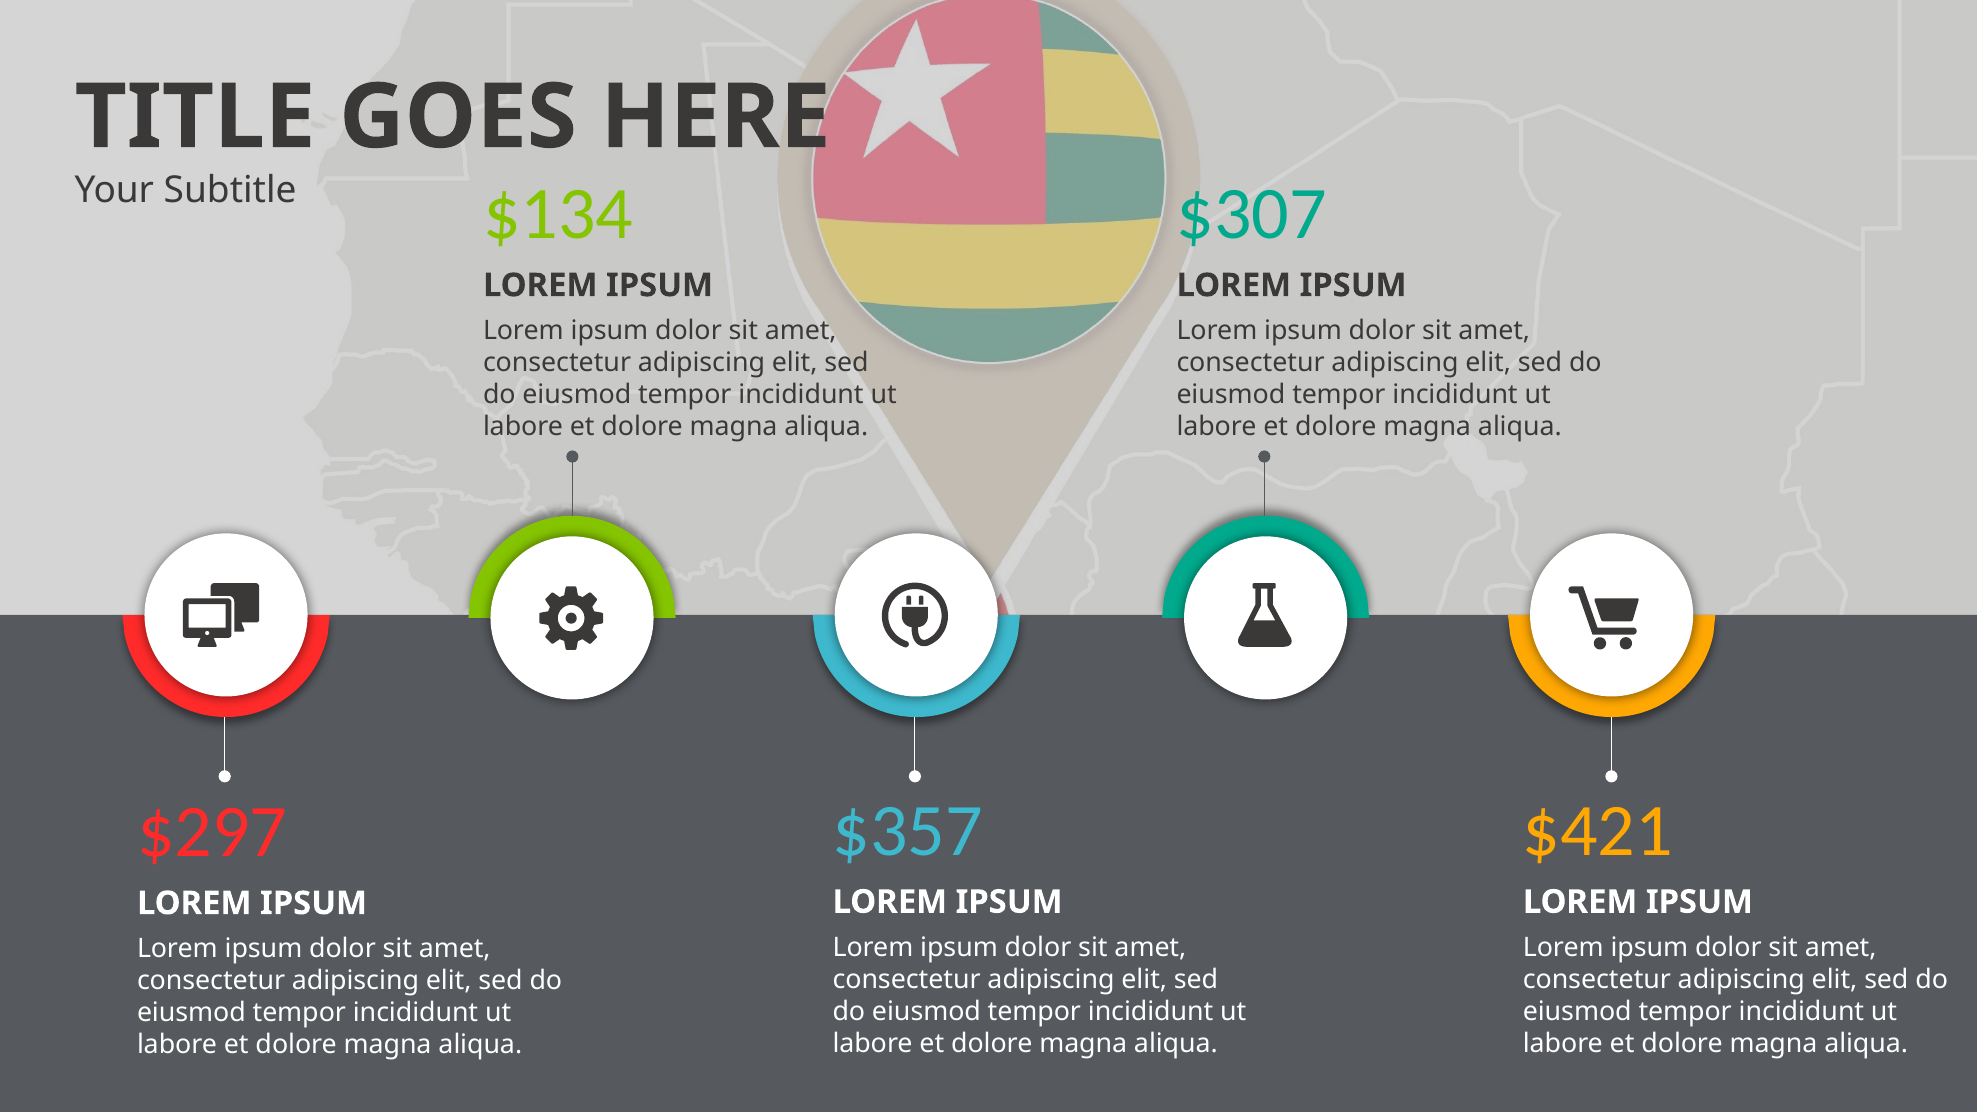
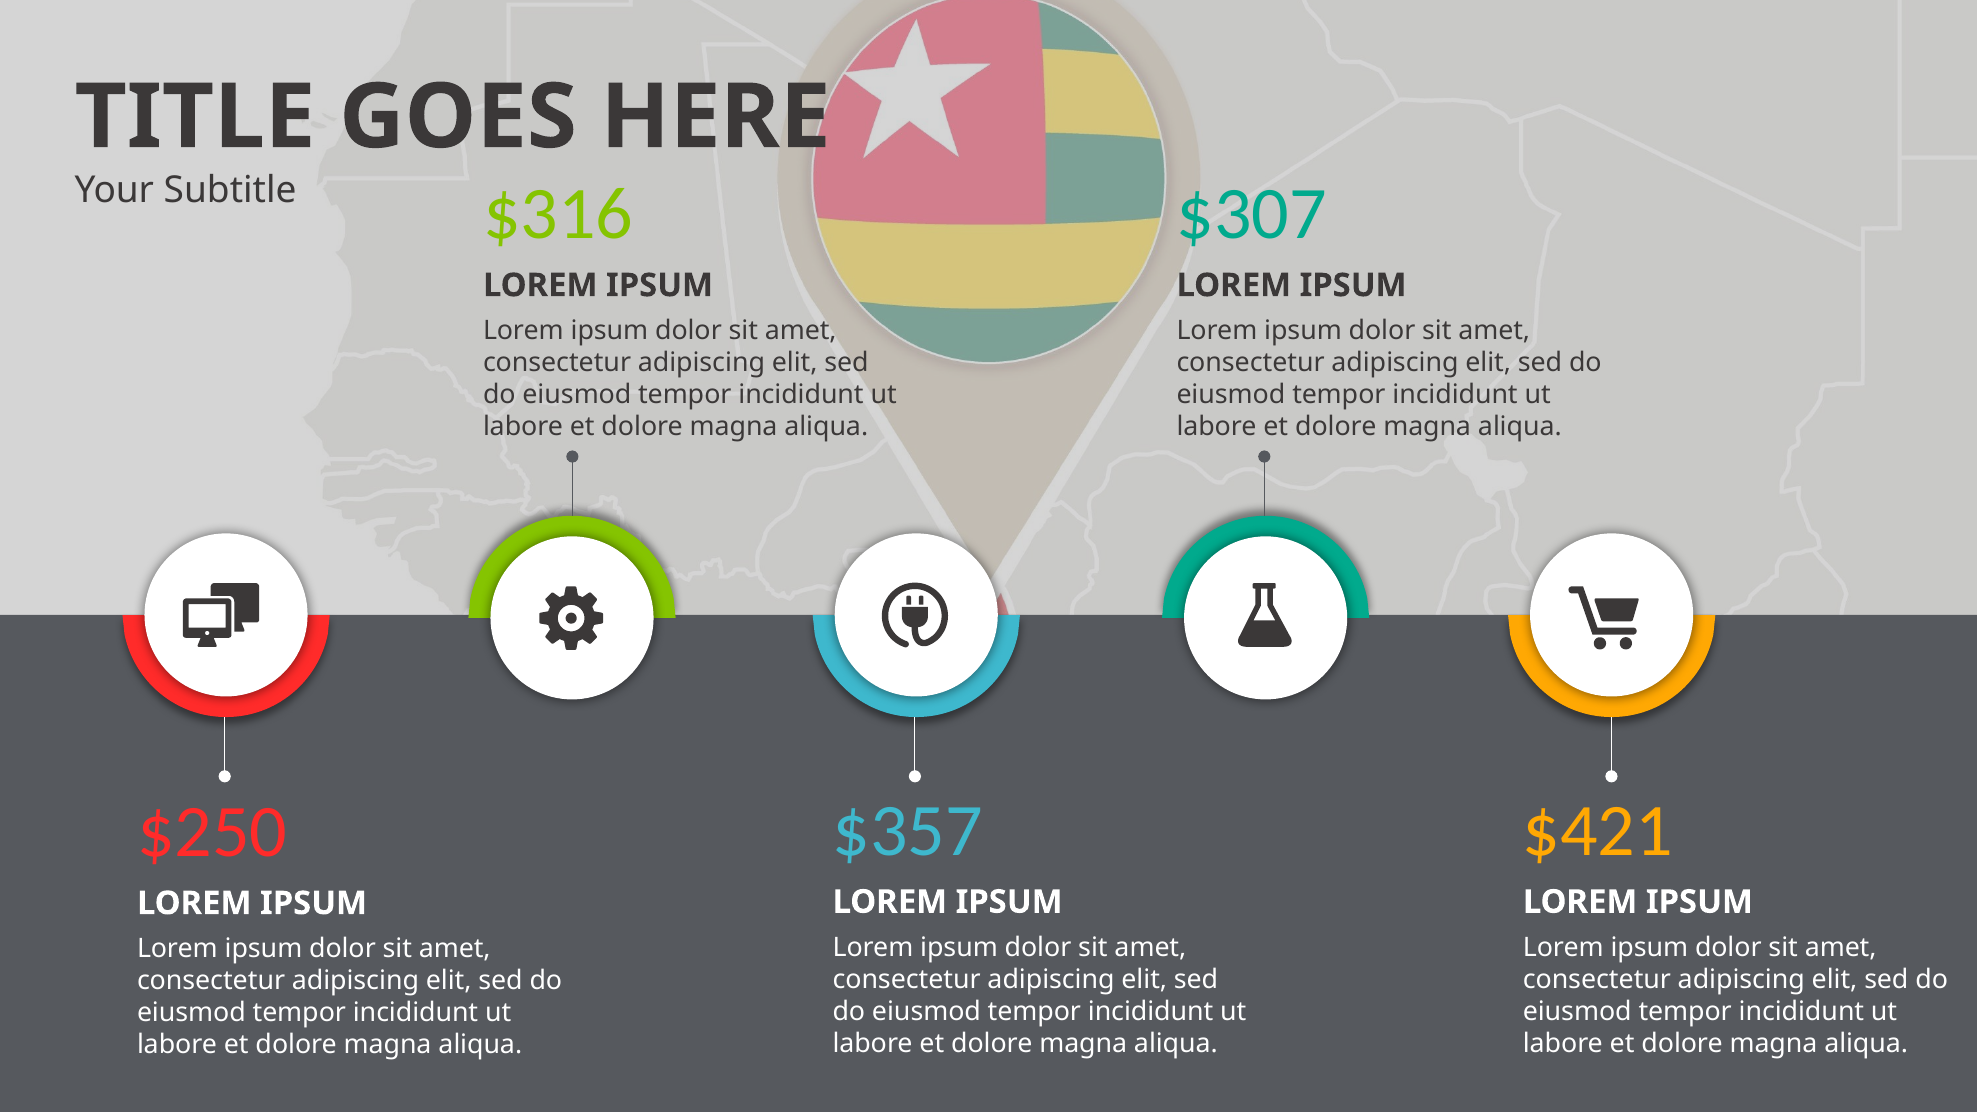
$134: $134 -> $316 (558, 214)
$297: $297 -> $250 (212, 832)
